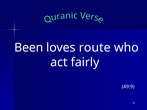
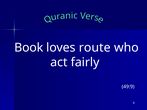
Been: Been -> Book (29, 48)
